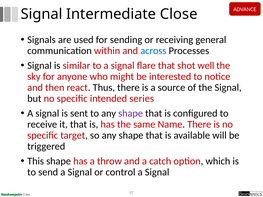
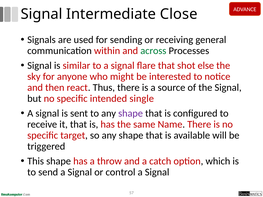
across colour: blue -> green (153, 51)
well: well -> else (206, 66)
series: series -> single (142, 99)
